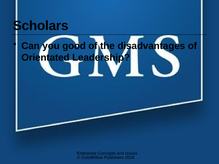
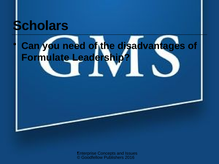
good: good -> need (74, 46)
Orientated: Orientated -> Formulate (45, 58)
